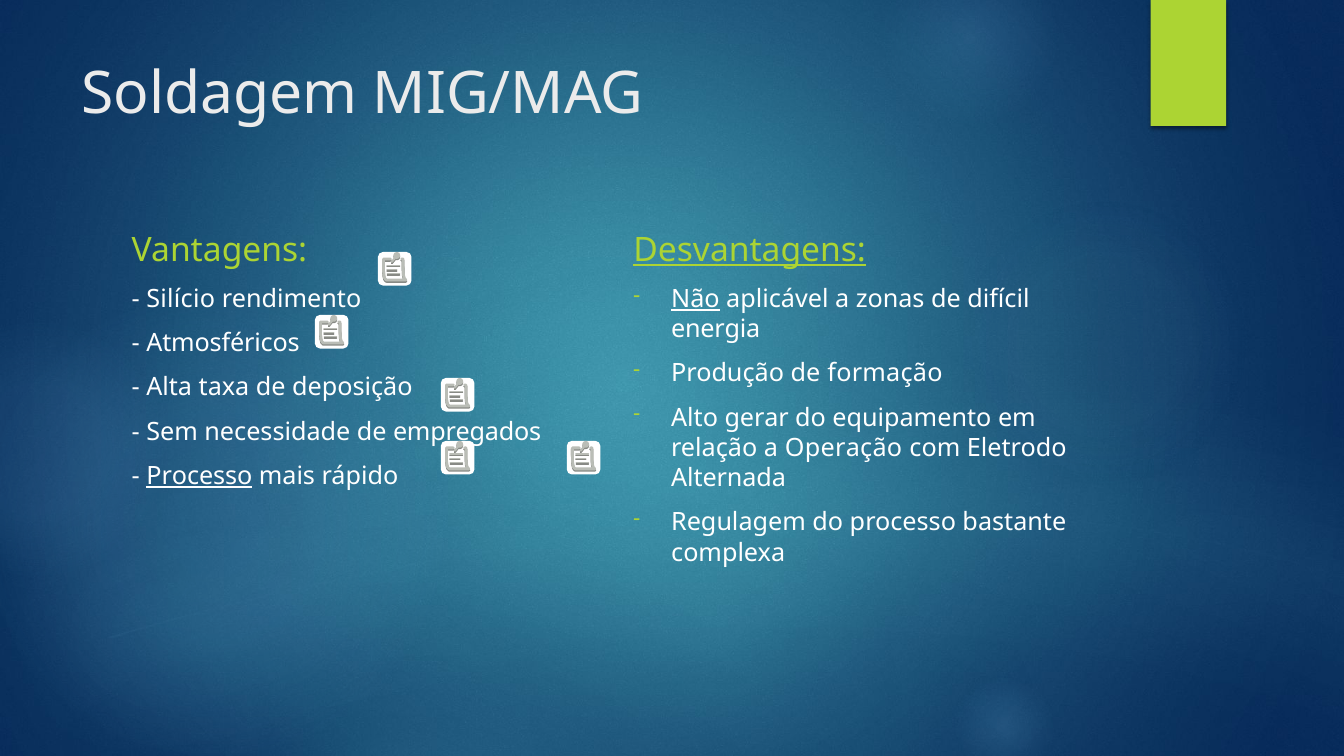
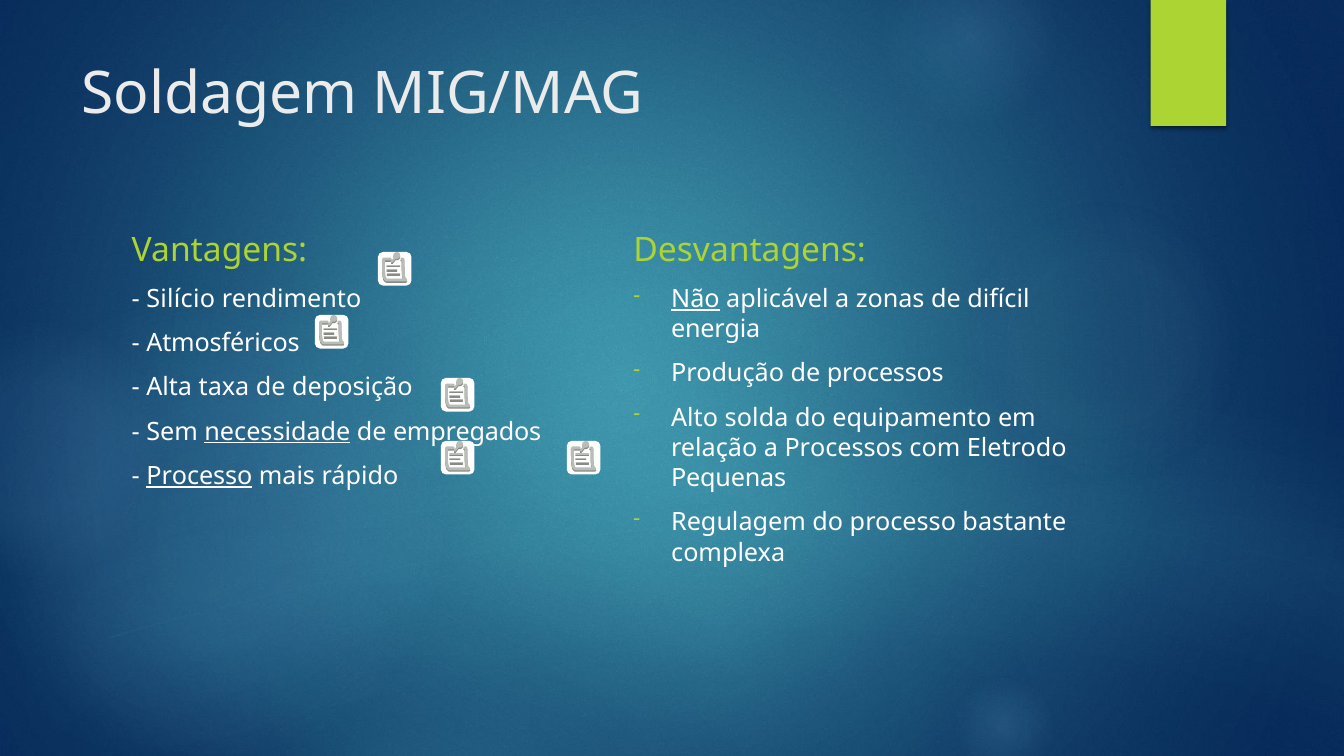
Desvantagens underline: present -> none (750, 251)
de formação: formação -> processos (885, 374)
gerar: gerar -> solda (757, 418)
necessidade underline: none -> present (277, 432)
a Operação: Operação -> Processos (844, 448)
Alternada: Alternada -> Pequenas (729, 478)
